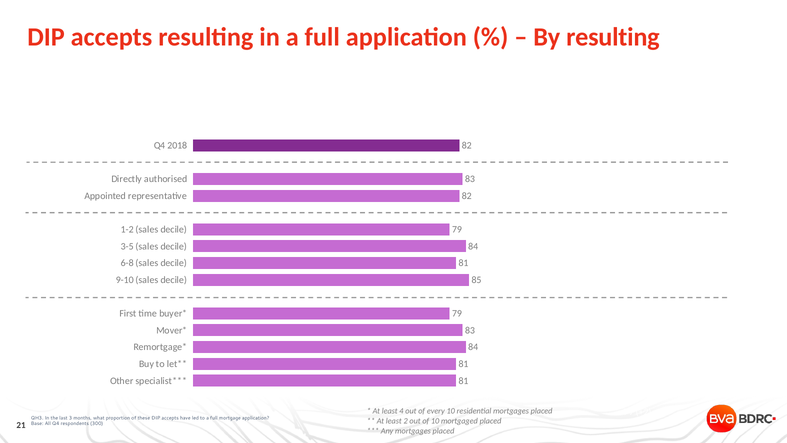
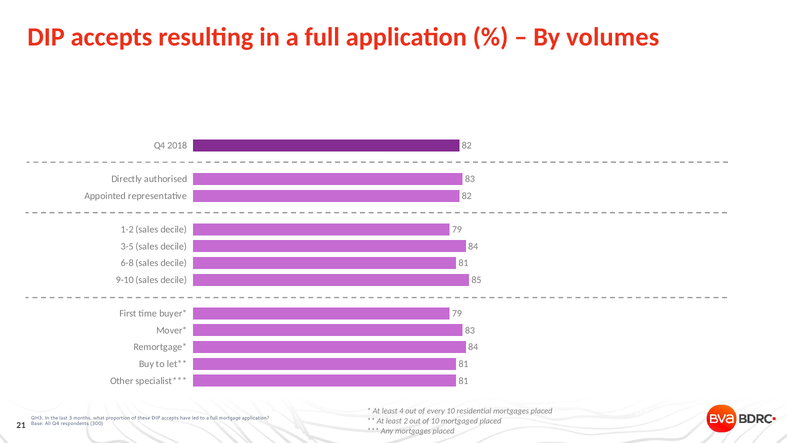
By resulting: resulting -> volumes (613, 37)
